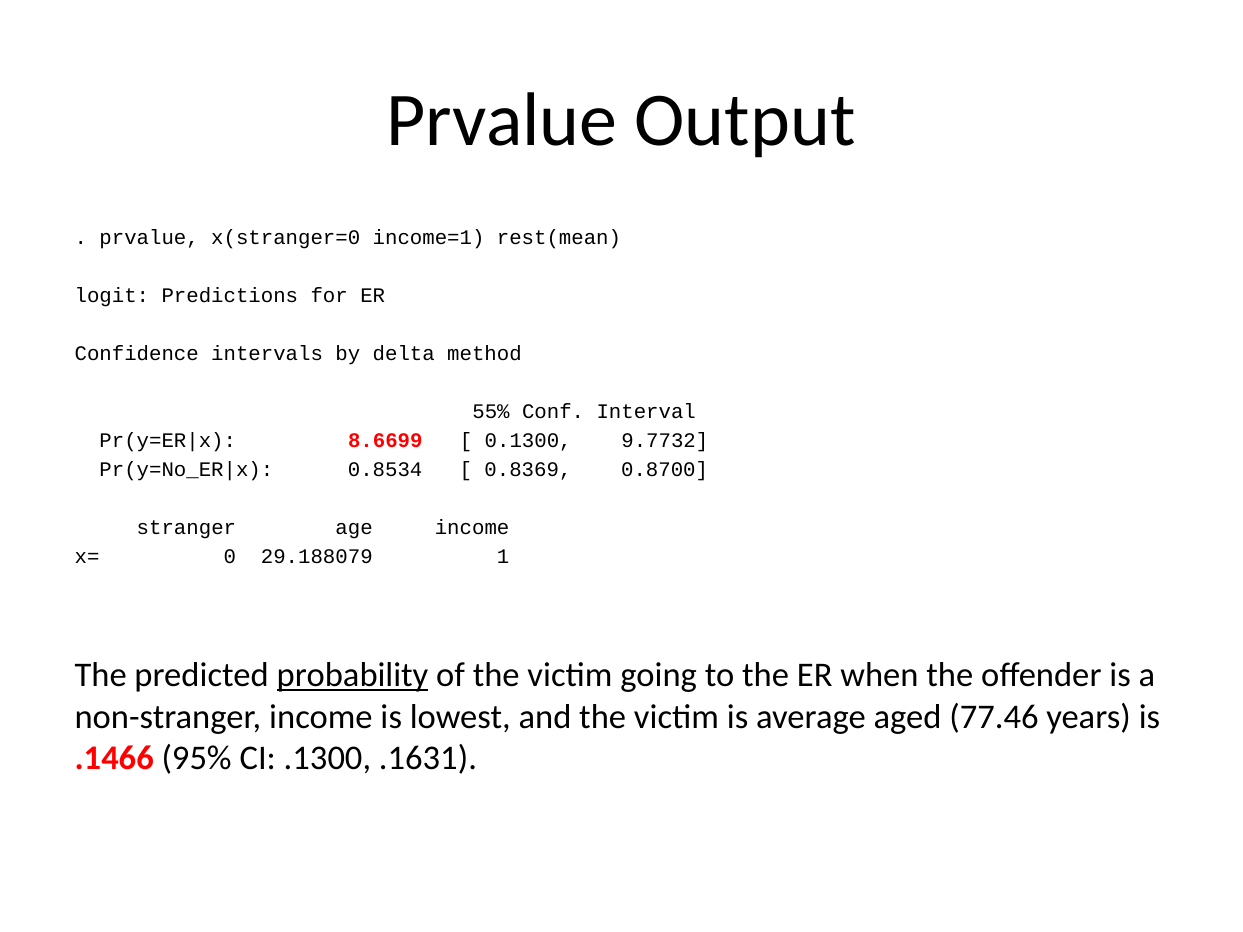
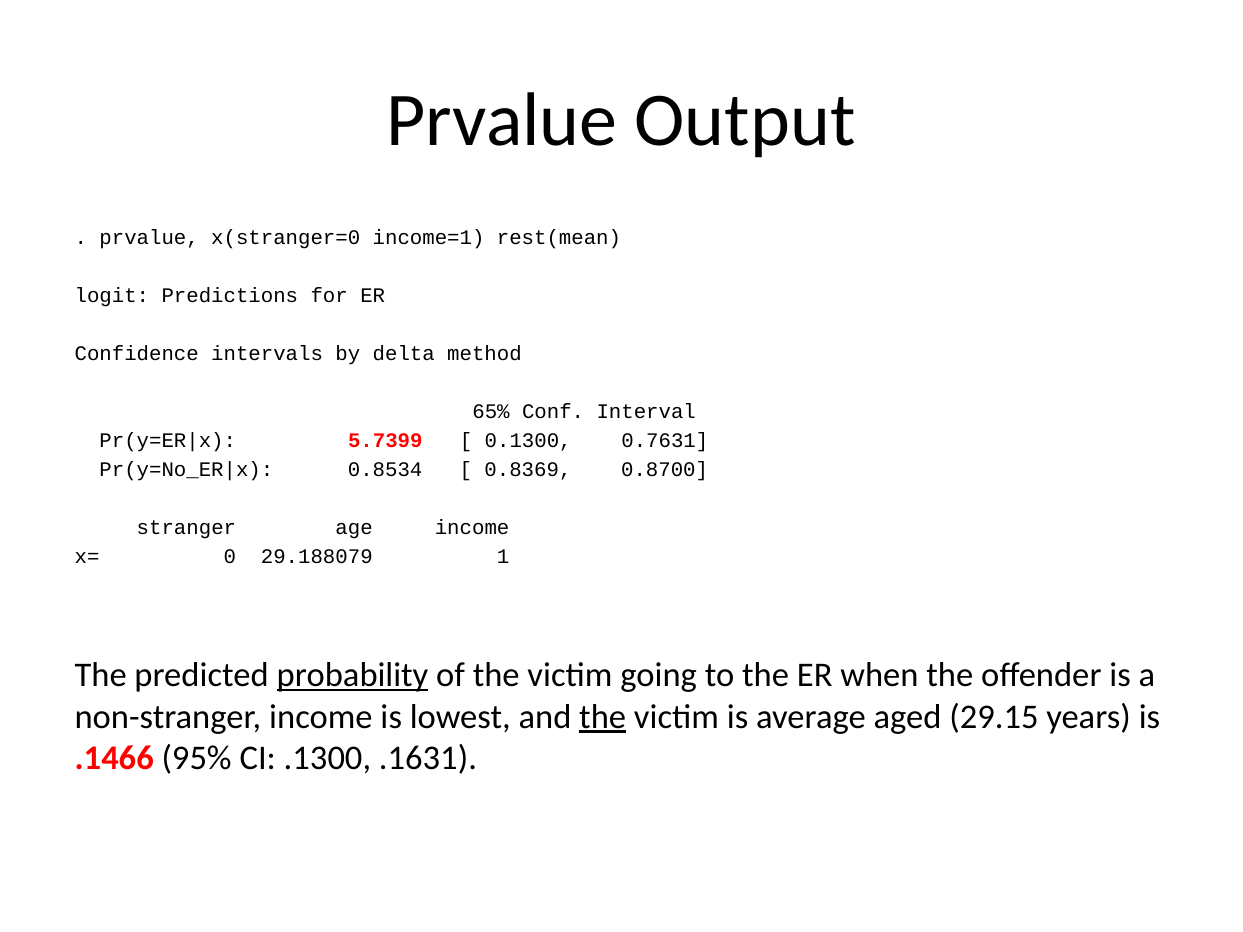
55%: 55% -> 65% (491, 412)
8.6699: 8.6699 -> 5.7399 (385, 441)
9.7732: 9.7732 -> 0.7631 (665, 441)
the underline: none -> present (603, 717)
77.46: 77.46 -> 29.15 (994, 717)
